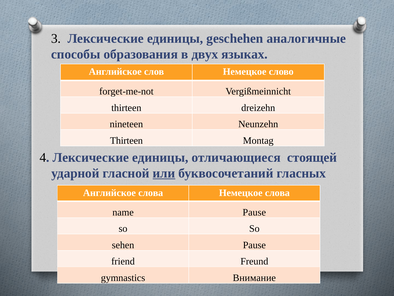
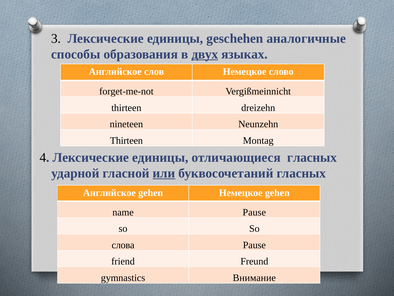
двух underline: none -> present (205, 54)
отличающиеся стоящей: стоящей -> гласных (312, 157)
Английское слова: слова -> gehen (151, 192)
Немецкое слова: слова -> gehen (277, 192)
sehen: sehen -> слова (123, 245)
